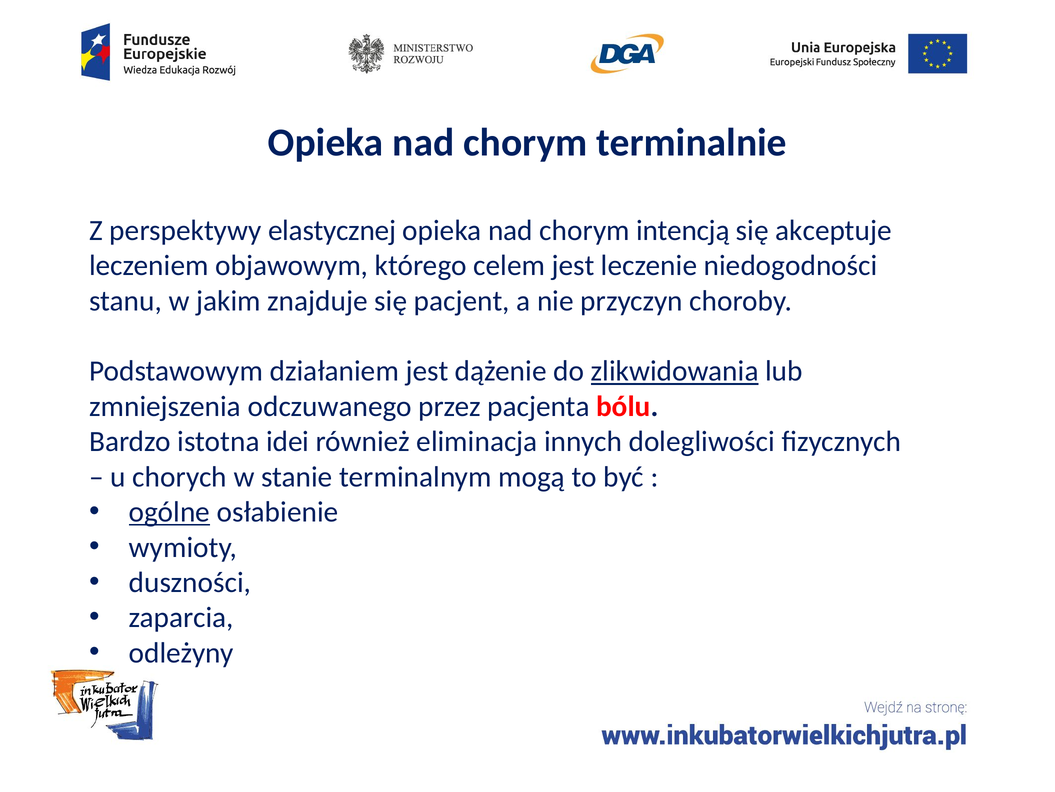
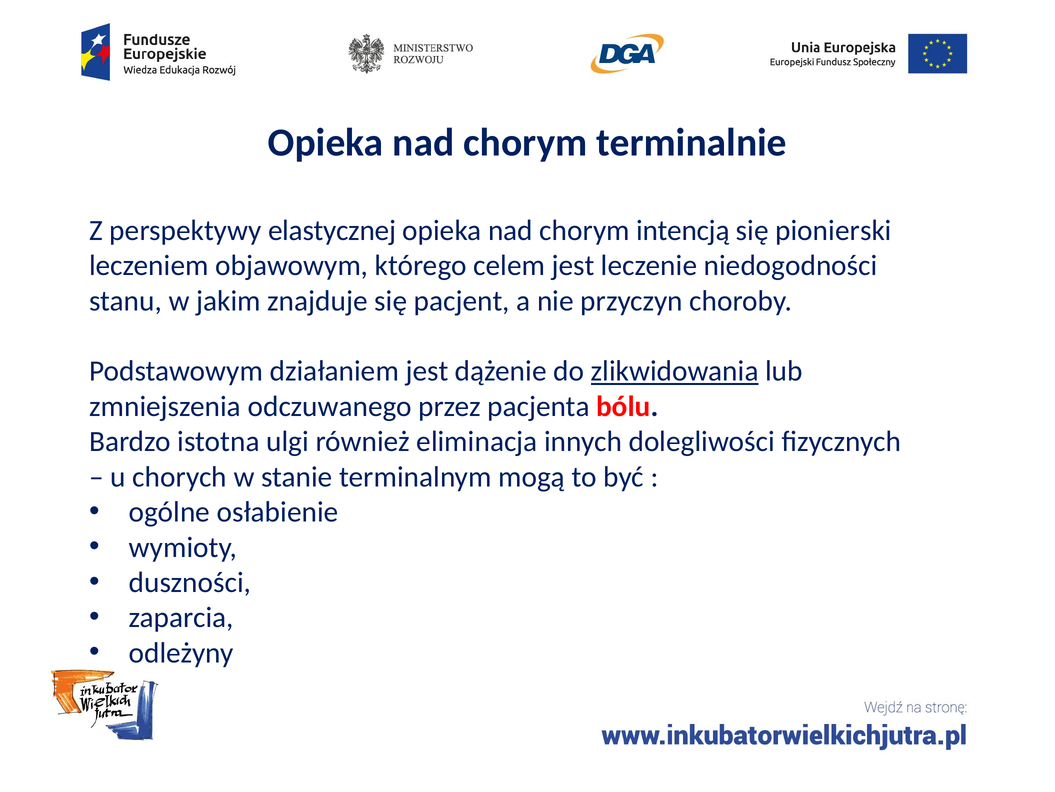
akceptuje: akceptuje -> pionierski (833, 230)
idei: idei -> ulgi (288, 441)
ogólne underline: present -> none (169, 512)
